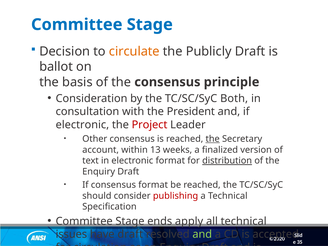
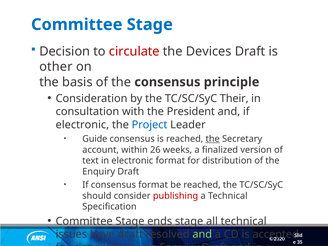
circulate colour: orange -> red (134, 51)
Publicly: Publicly -> Devices (209, 51)
ballot: ballot -> other (56, 67)
Both: Both -> Their (234, 98)
Project colour: red -> blue (150, 125)
Other: Other -> Guide (95, 139)
13: 13 -> 26 (155, 150)
distribution underline: present -> none (227, 161)
ends apply: apply -> stage (189, 221)
